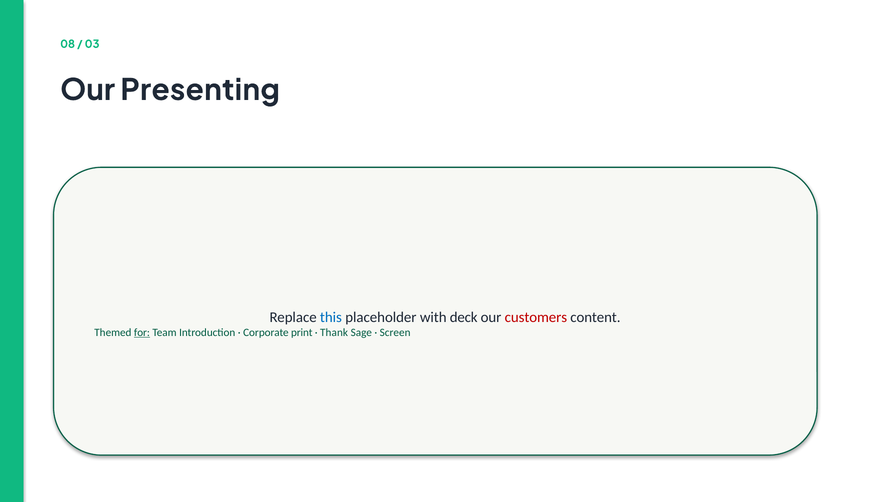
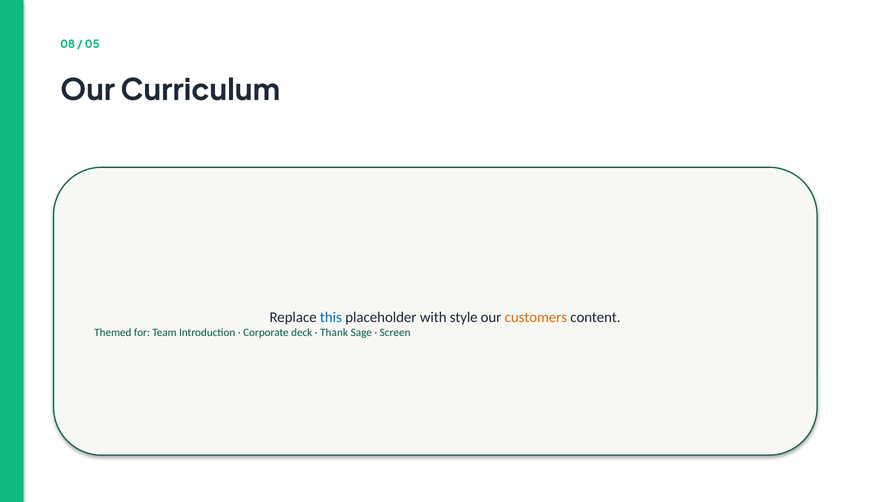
03: 03 -> 05 (92, 44)
Presenting: Presenting -> Curriculum (200, 90)
deck: deck -> style (464, 317)
customers colour: red -> orange (536, 317)
for underline: present -> none (142, 333)
print: print -> deck (302, 333)
